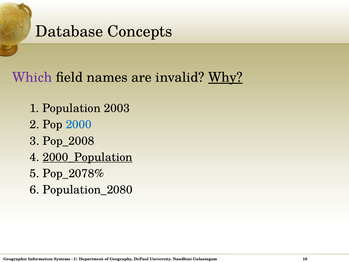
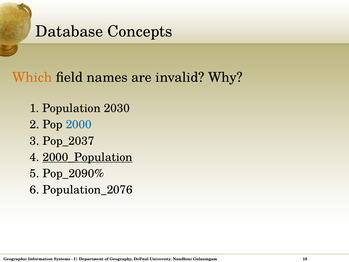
Which colour: purple -> orange (32, 77)
Why underline: present -> none (225, 77)
2003: 2003 -> 2030 (117, 108)
Pop_2008: Pop_2008 -> Pop_2037 (68, 141)
Pop_2078%: Pop_2078% -> Pop_2090% (73, 173)
Population_2080: Population_2080 -> Population_2076 (88, 190)
